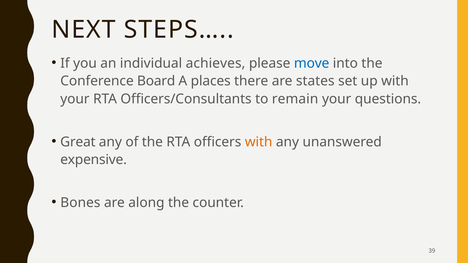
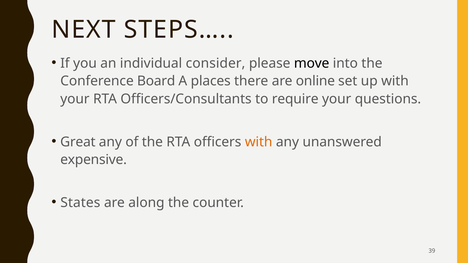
achieves: achieves -> consider (215, 63)
move colour: blue -> black (312, 63)
states: states -> online (315, 81)
remain: remain -> require (295, 99)
Bones: Bones -> States (80, 203)
